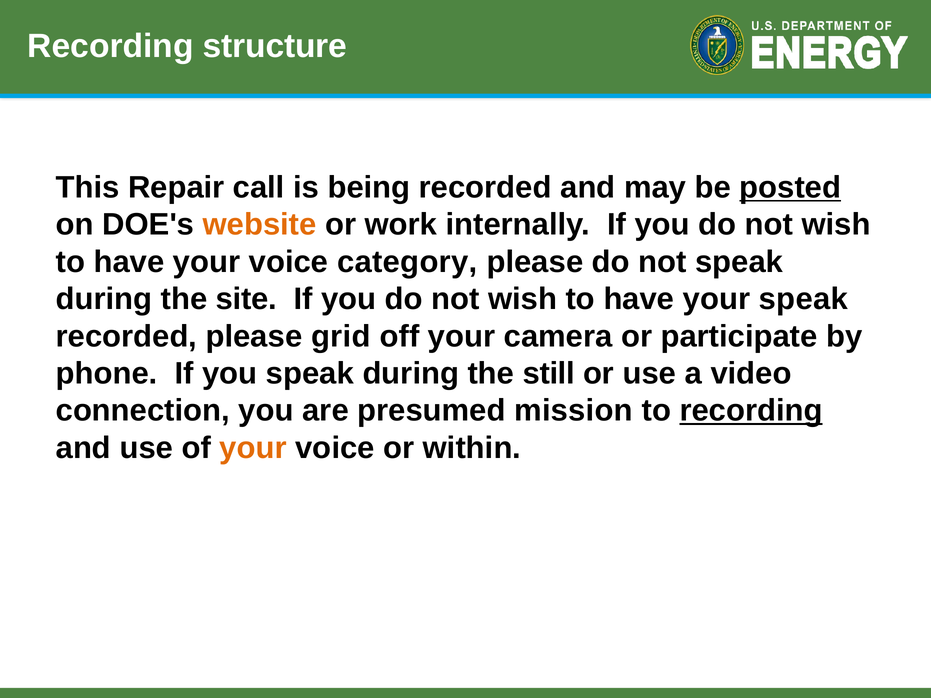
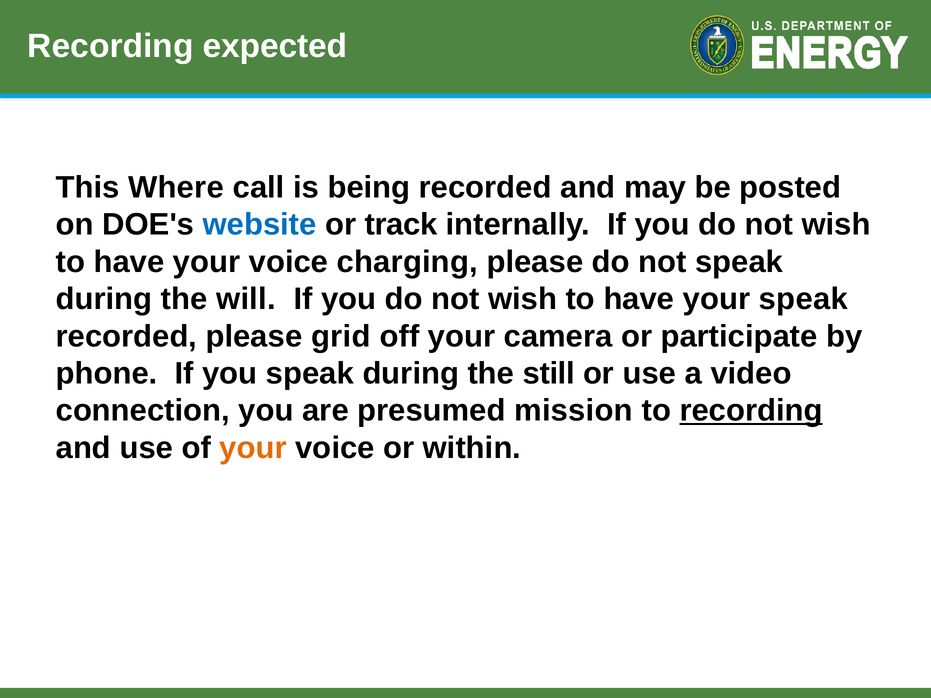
structure: structure -> expected (275, 46)
Repair: Repair -> Where (176, 187)
posted underline: present -> none (790, 187)
website colour: orange -> blue (260, 225)
work: work -> track (401, 225)
category: category -> charging (407, 262)
site: site -> will (246, 299)
